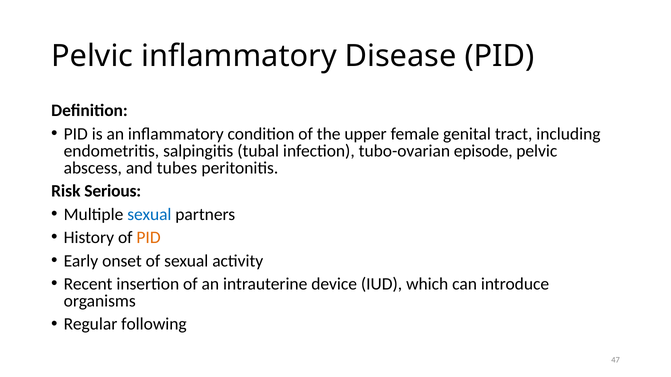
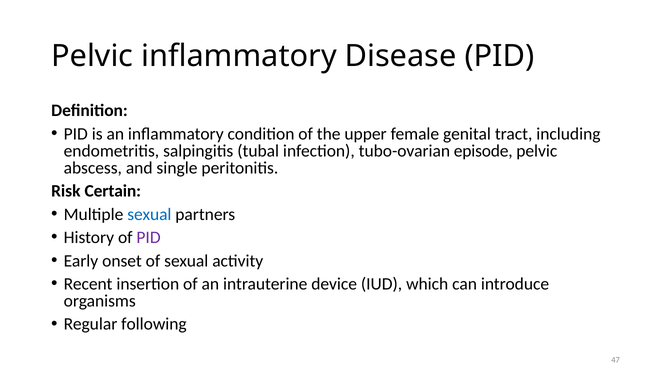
tubes: tubes -> single (177, 168)
Serious: Serious -> Certain (113, 191)
PID colour: orange -> purple (149, 238)
